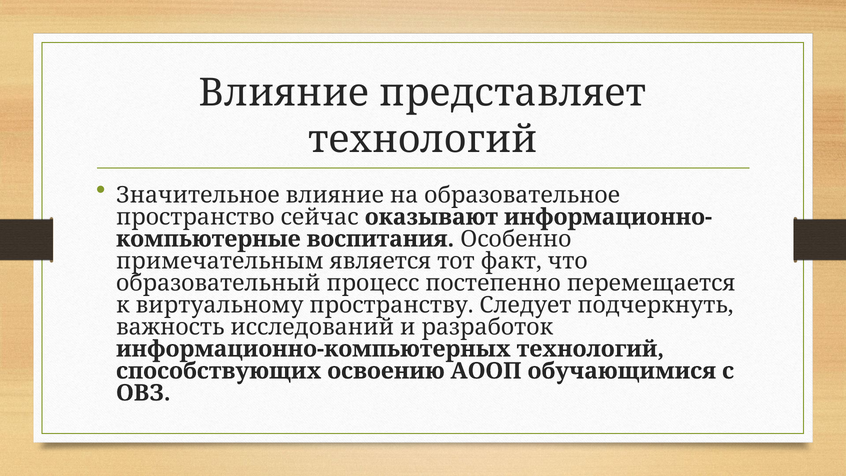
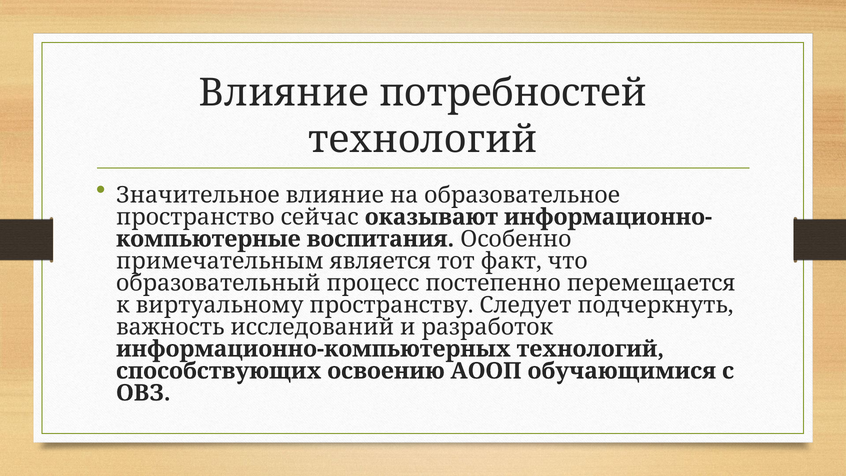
представляет: представляет -> потребностей (513, 93)
